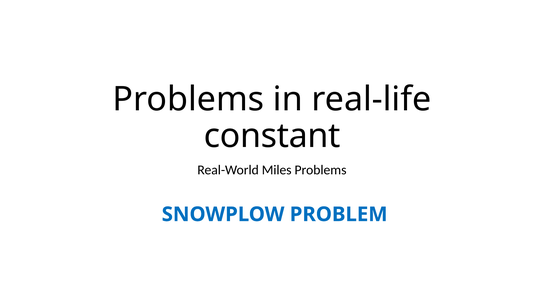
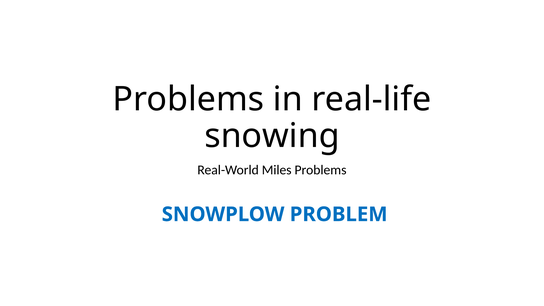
constant: constant -> snowing (272, 136)
